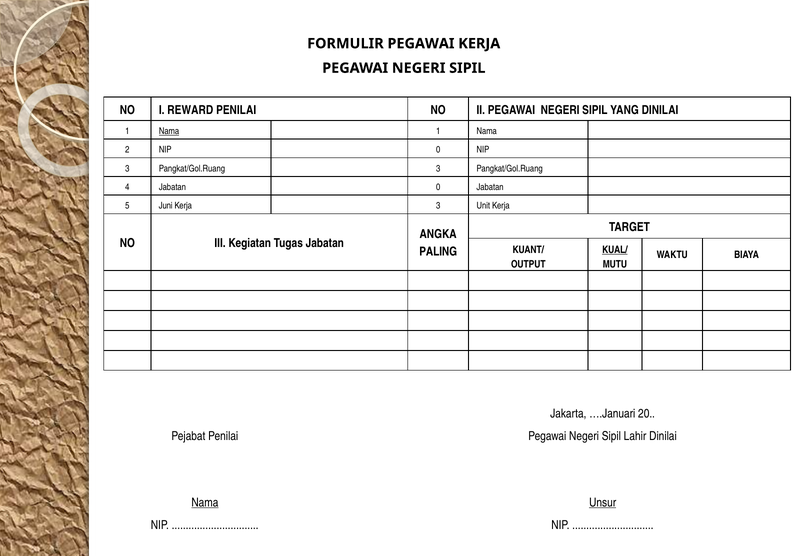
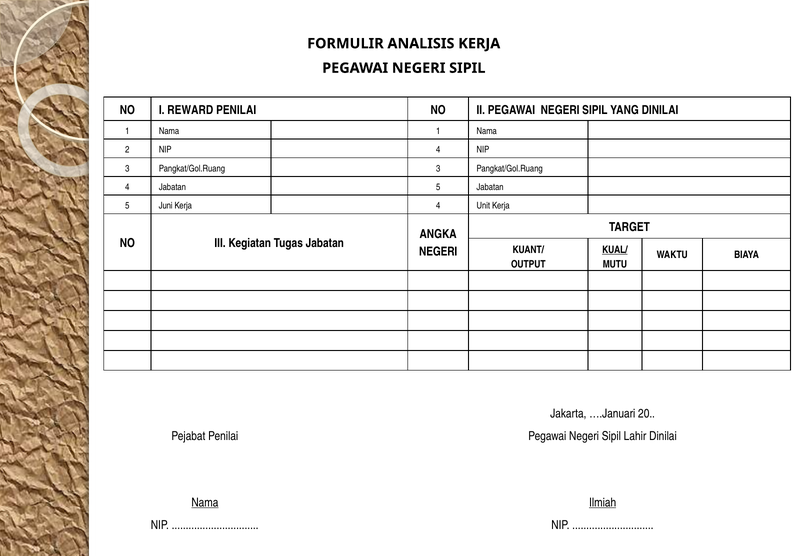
FORMULIR PEGAWAI: PEGAWAI -> ANALISIS (421, 44)
Nama underline: present -> none (169, 131)
NIP 0: 0 -> 4 (438, 150)
4 Jabatan 0: 0 -> 5 (438, 187)
Kerja 3: 3 -> 4 (438, 206)
PALING: PALING -> NEGERI (438, 252)
Unsur: Unsur -> Ilmiah (603, 503)
